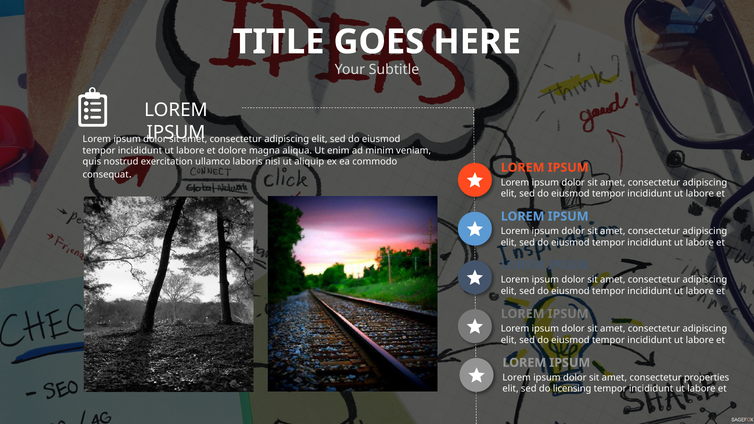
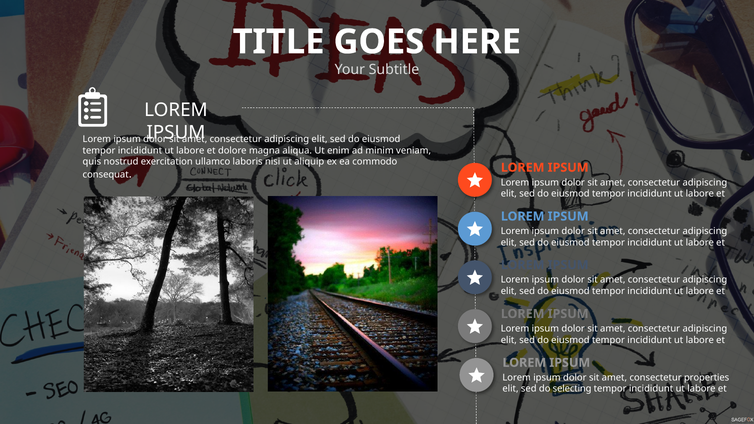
licensing: licensing -> selecting (572, 389)
